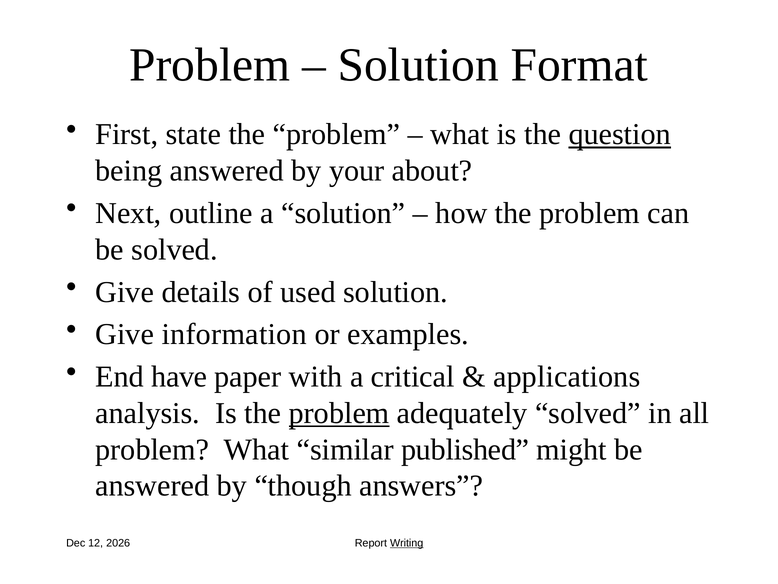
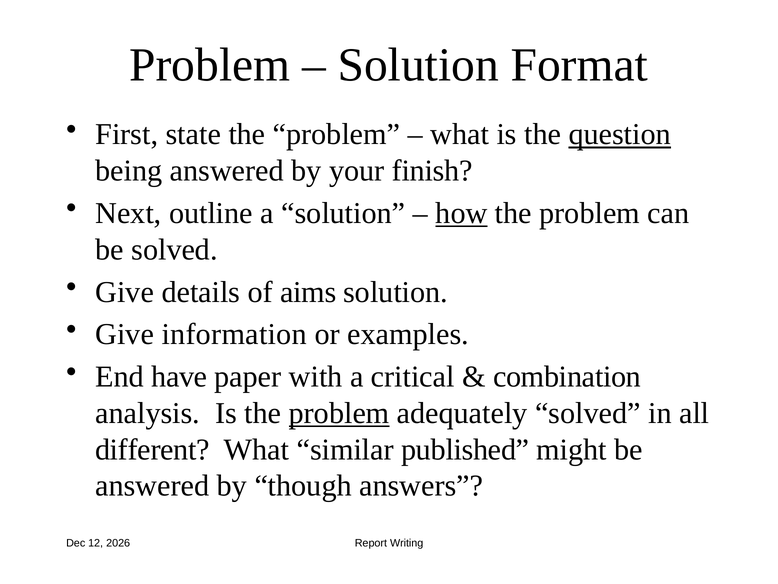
about: about -> finish (432, 171)
how underline: none -> present (461, 213)
used: used -> aims (308, 292)
applications: applications -> combination (567, 377)
problem: problem -> different (152, 449)
Writing underline: present -> none (407, 543)
